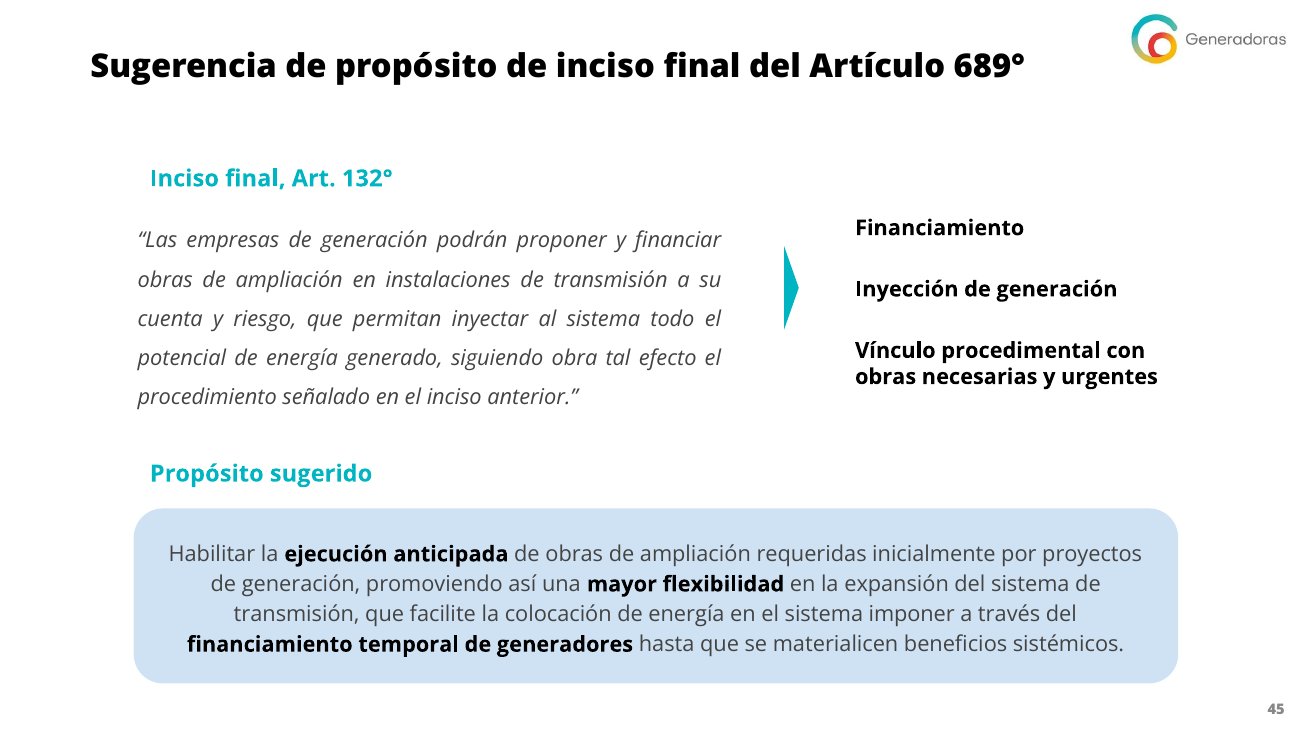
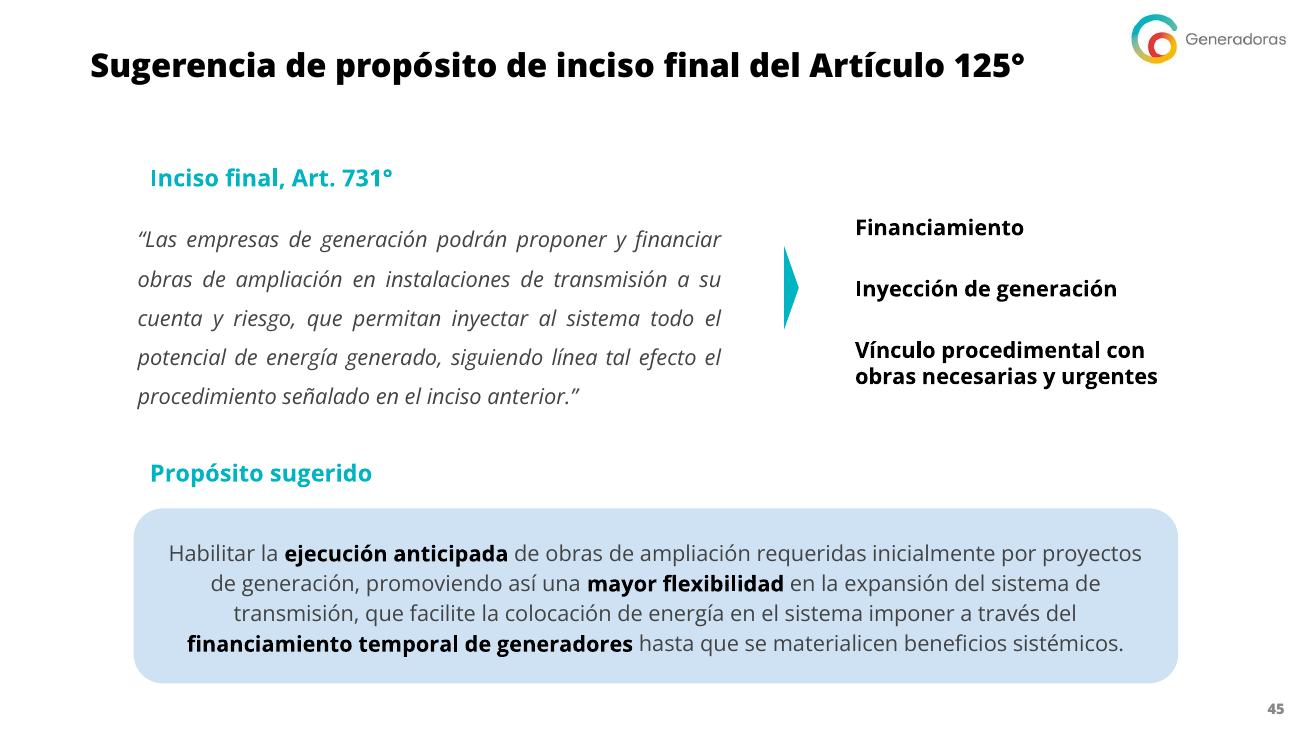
689°: 689° -> 125° (989, 67)
132°: 132° -> 731° (367, 179)
obra: obra -> línea (575, 358)
